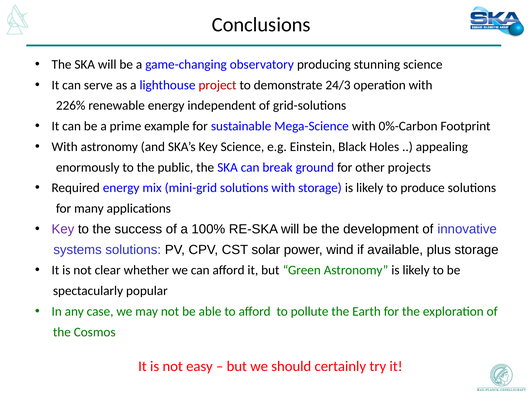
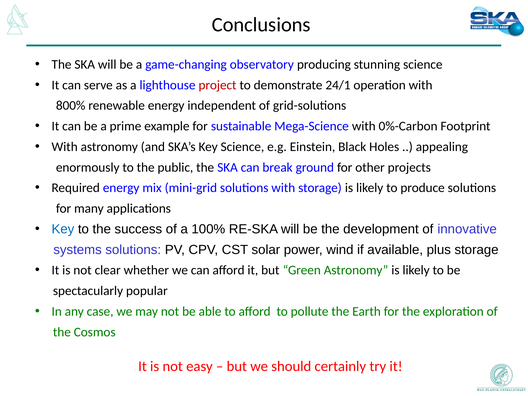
24/3: 24/3 -> 24/1 (338, 85)
226%: 226% -> 800% (71, 106)
Key colour: purple -> blue (63, 229)
